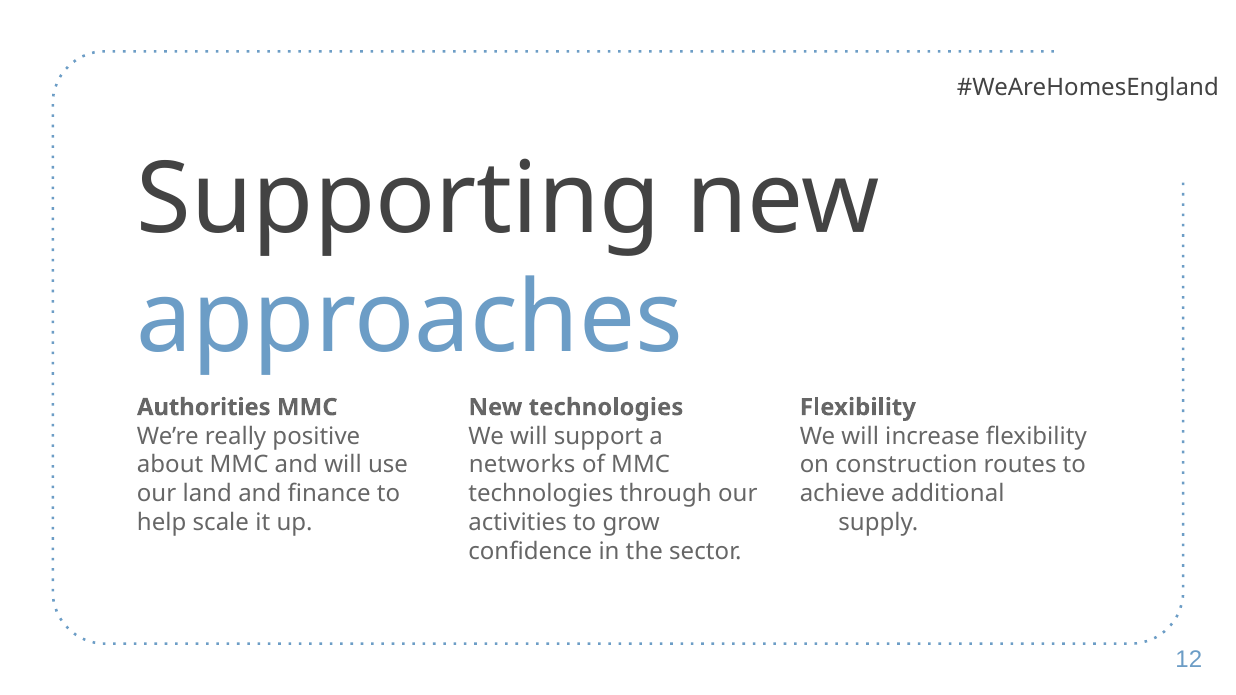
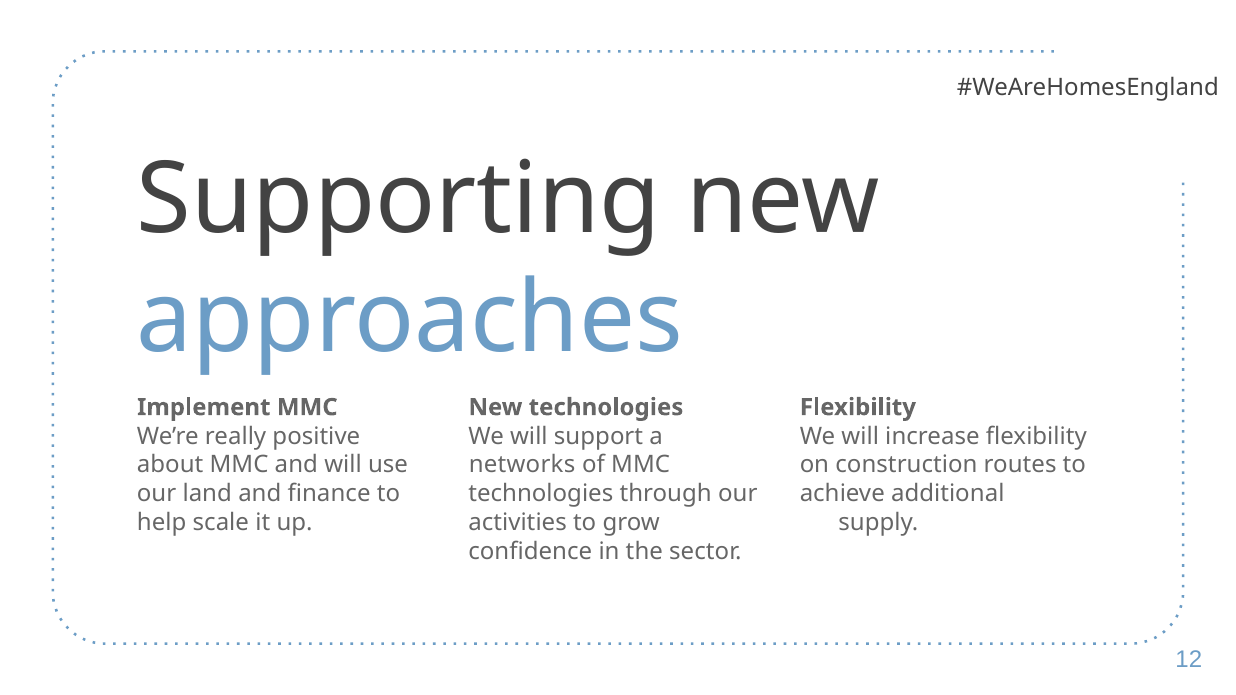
Authorities: Authorities -> Implement (204, 407)
